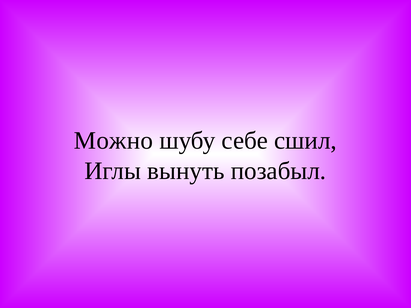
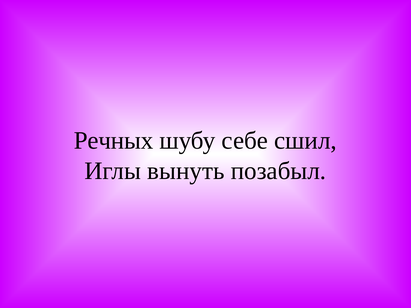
Можно: Можно -> Речных (114, 141)
